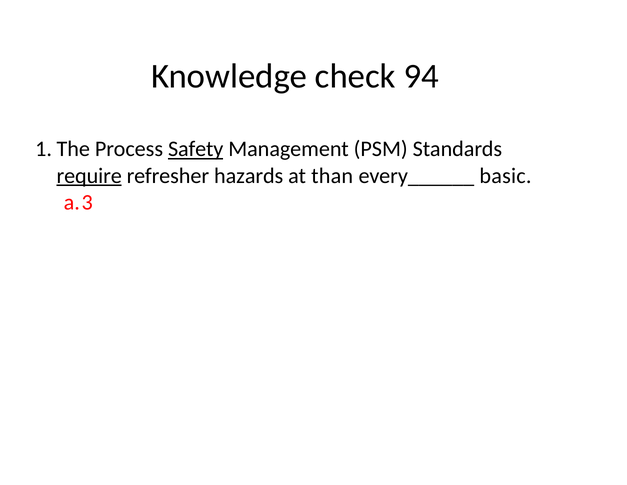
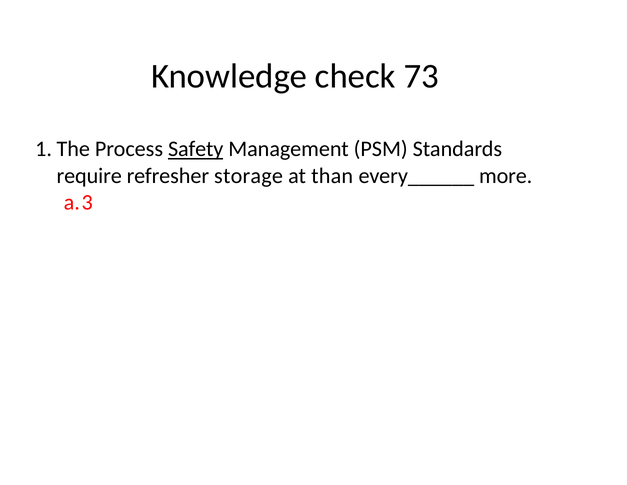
94: 94 -> 73 (421, 76)
require underline: present -> none (89, 176)
hazards: hazards -> storage (249, 176)
basic: basic -> more (506, 176)
